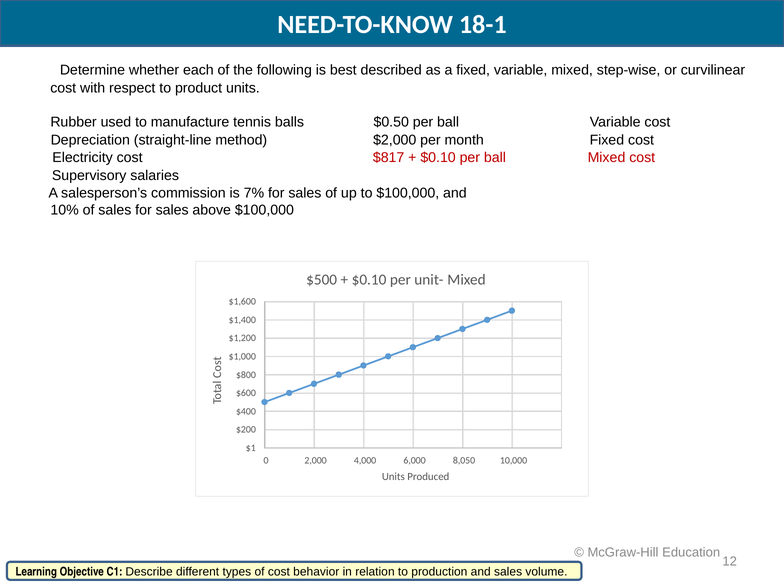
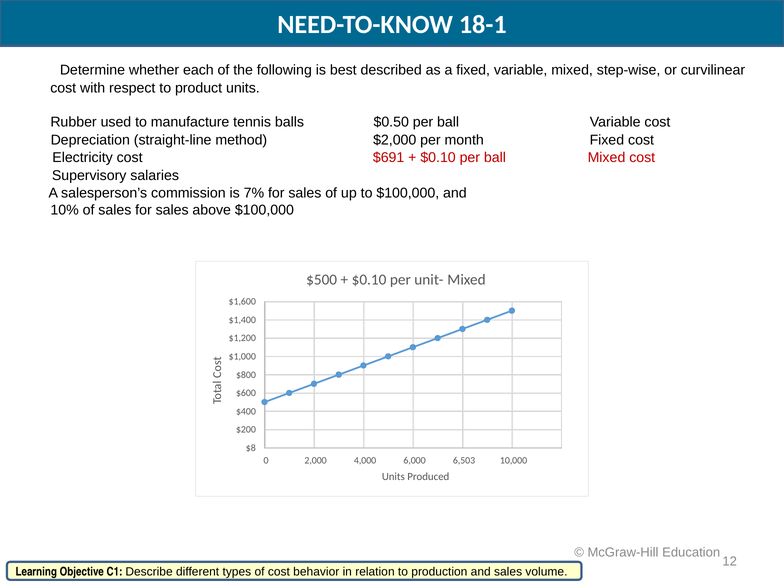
$817: $817 -> $691 (389, 158)
$1: $1 -> $8 (251, 448)
8,050: 8,050 -> 6,503 (464, 461)
